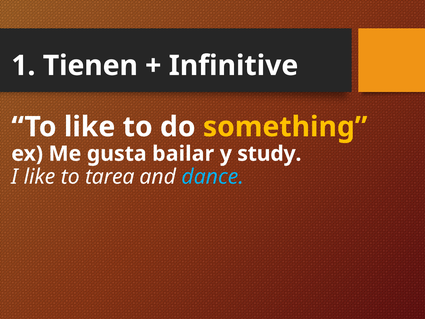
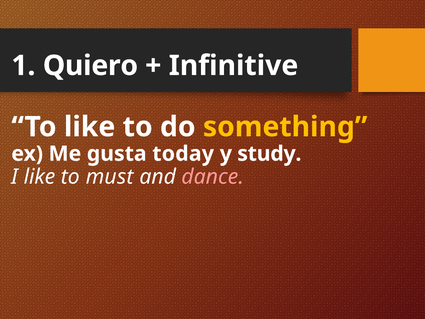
Tienen: Tienen -> Quiero (90, 66)
bailar: bailar -> today (183, 154)
tarea: tarea -> must (110, 177)
dance colour: light blue -> pink (213, 177)
